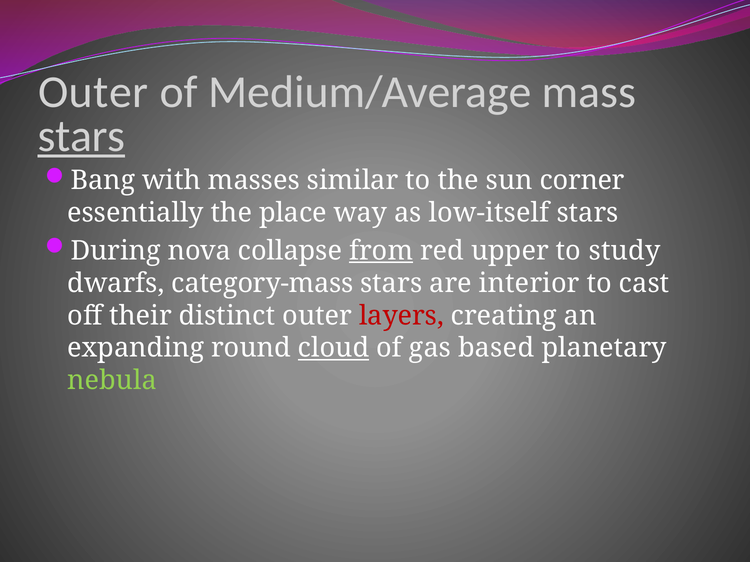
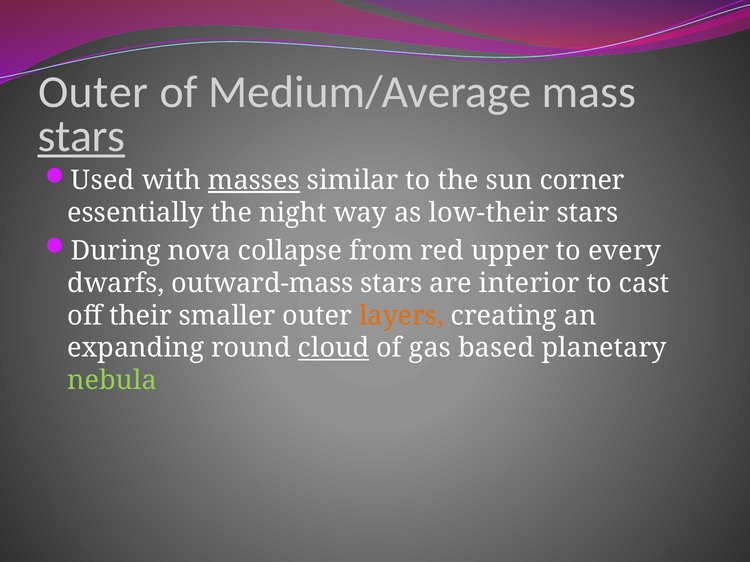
Bang: Bang -> Used (103, 181)
masses underline: none -> present (254, 181)
place: place -> night (293, 213)
low-itself: low-itself -> low-their (489, 213)
from underline: present -> none (381, 251)
study: study -> every (625, 251)
category-mass: category-mass -> outward-mass (262, 283)
distinct: distinct -> smaller (227, 316)
layers colour: red -> orange (401, 316)
